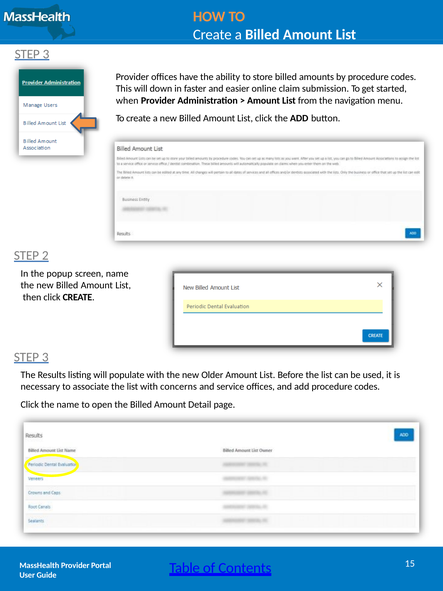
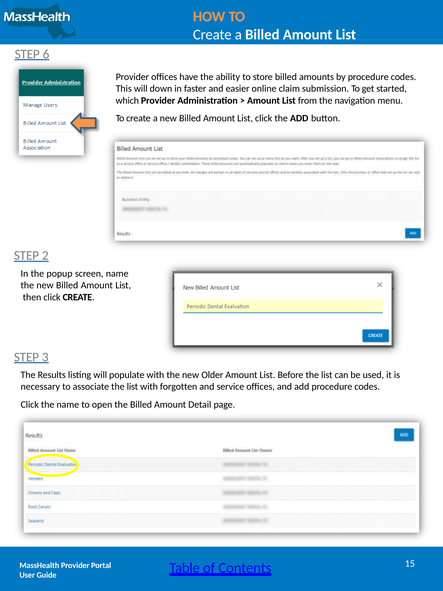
3: 3 -> 6 (46, 54)
when: when -> which (127, 100)
concerns: concerns -> forgotten (179, 387)
